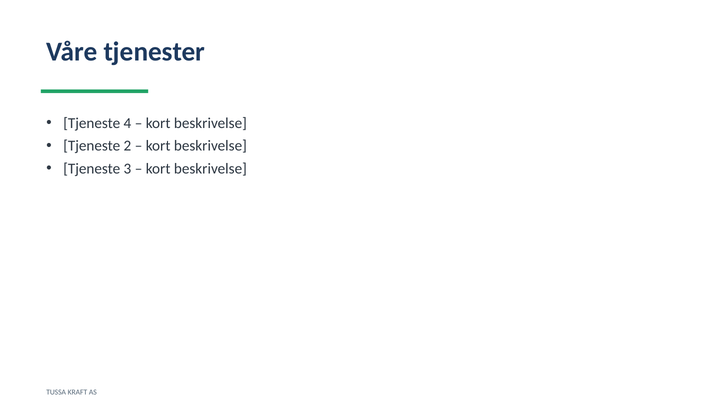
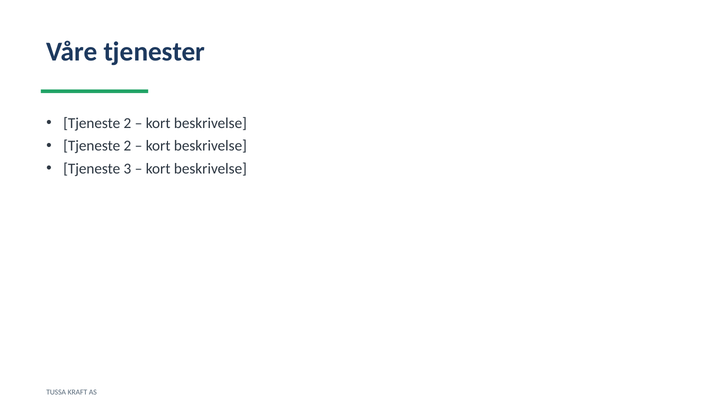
4: 4 -> 2 (127, 123)
